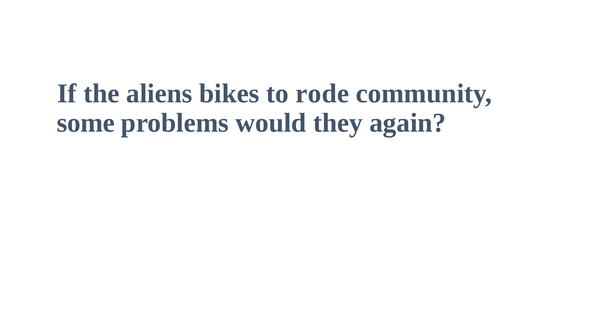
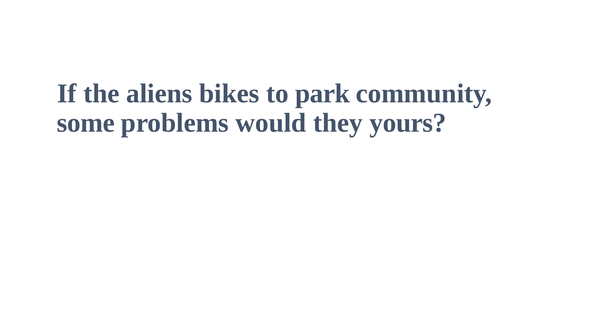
rode: rode -> park (323, 94)
again: again -> yours (408, 123)
